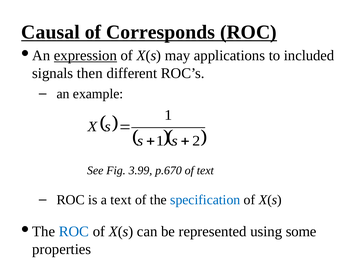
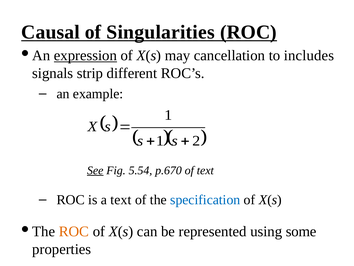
Corresponds: Corresponds -> Singularities (161, 32)
applications: applications -> cancellation (229, 55)
included: included -> includes (309, 55)
then: then -> strip (90, 73)
See underline: none -> present (95, 170)
3.99: 3.99 -> 5.54 (140, 170)
ROC colour: blue -> orange (74, 231)
